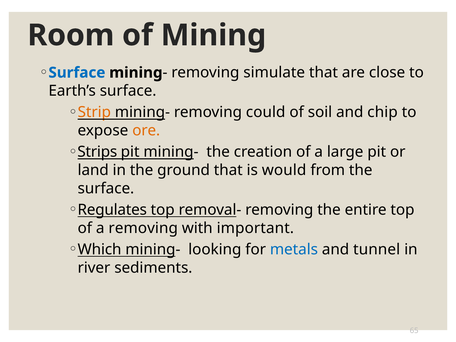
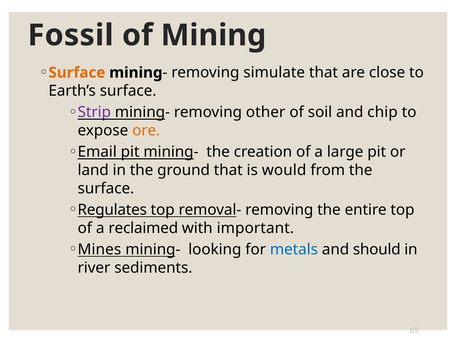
Room: Room -> Fossil (71, 35)
Surface colour: blue -> orange (77, 73)
Strip colour: orange -> purple (94, 112)
could: could -> other (266, 112)
Strips: Strips -> Email (97, 152)
a removing: removing -> reclaimed (143, 228)
Which: Which -> Mines (99, 249)
tunnel: tunnel -> should (377, 249)
